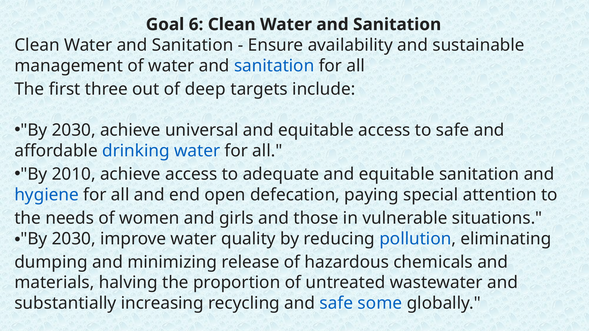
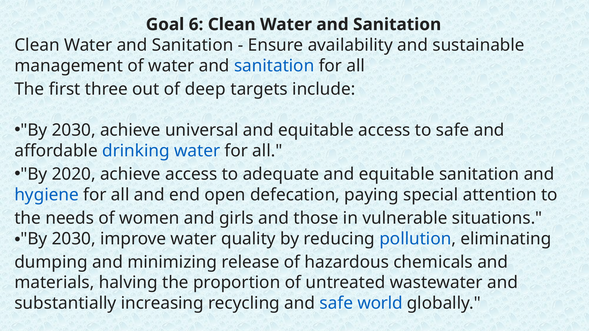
2010: 2010 -> 2020 (74, 174)
some: some -> world (380, 303)
